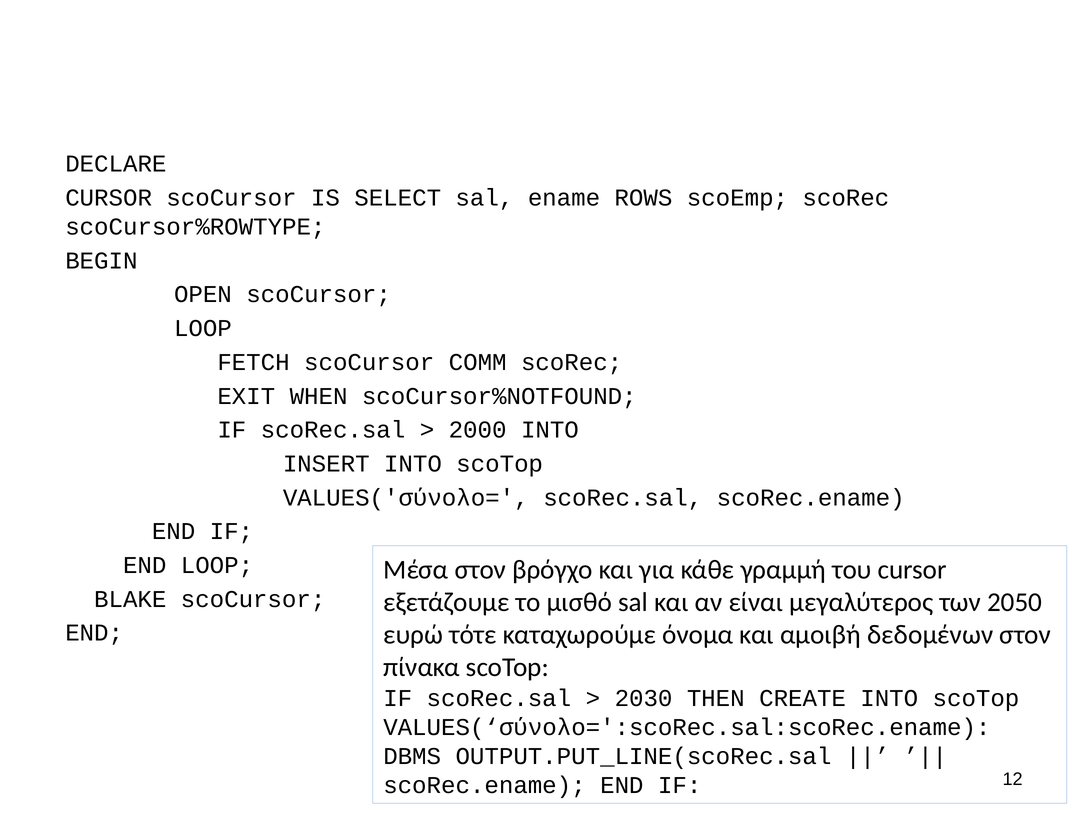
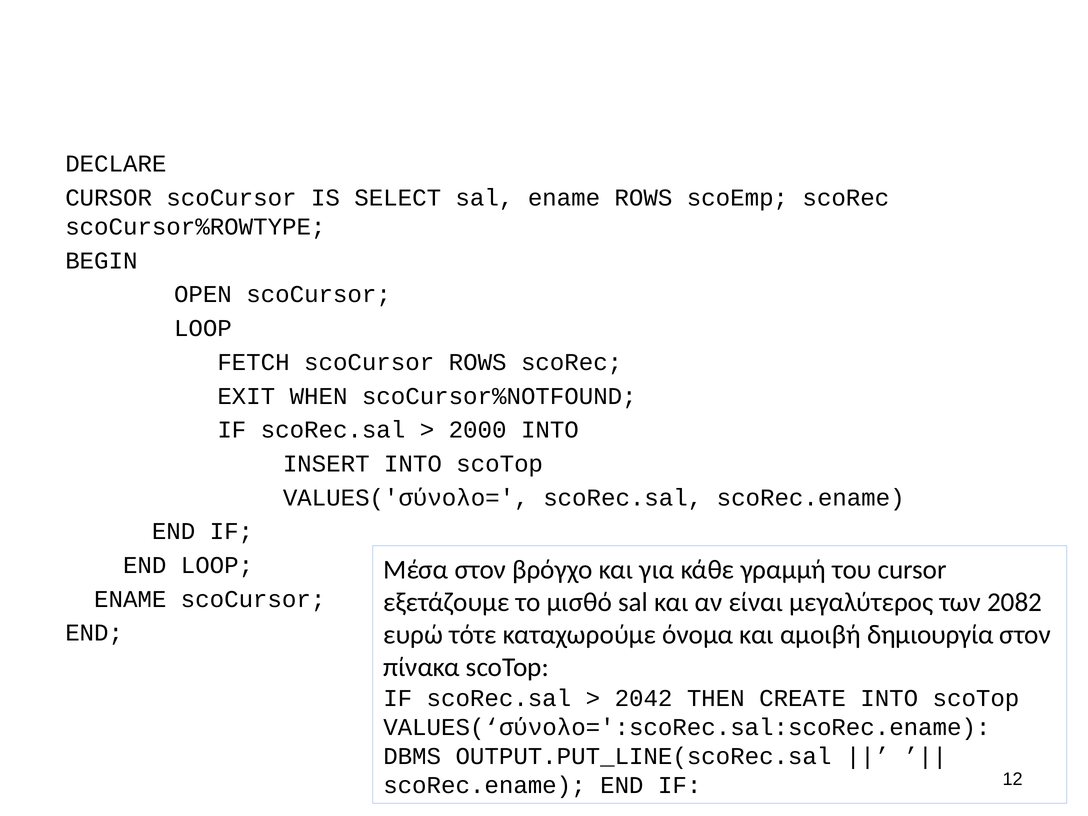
scoCursor COMM: COMM -> ROWS (478, 362)
BLAKE: BLAKE -> ENAME (130, 599)
2050: 2050 -> 2082 (1015, 602)
δεδομένων: δεδομένων -> δημιουργία (930, 635)
2030: 2030 -> 2042 (644, 698)
